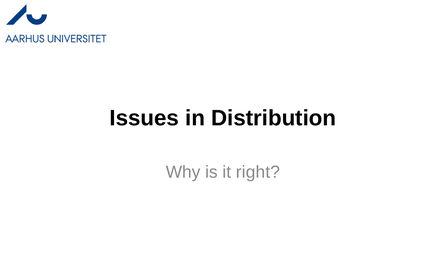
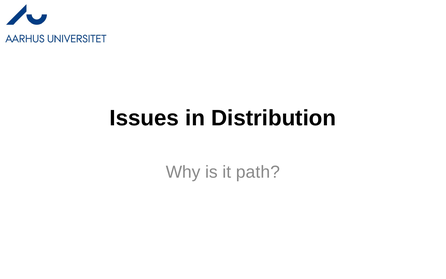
right: right -> path (258, 172)
